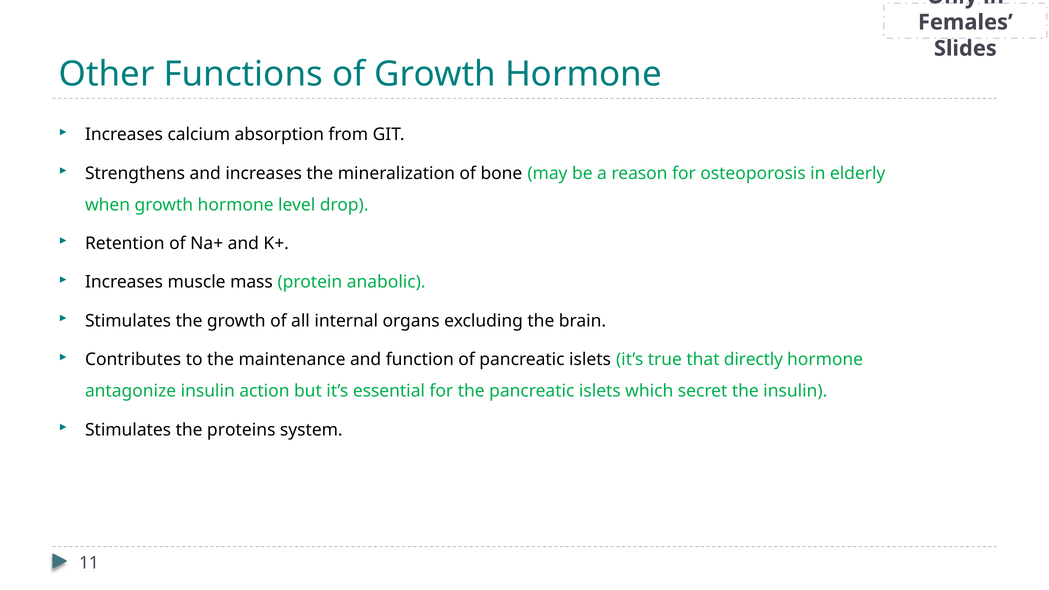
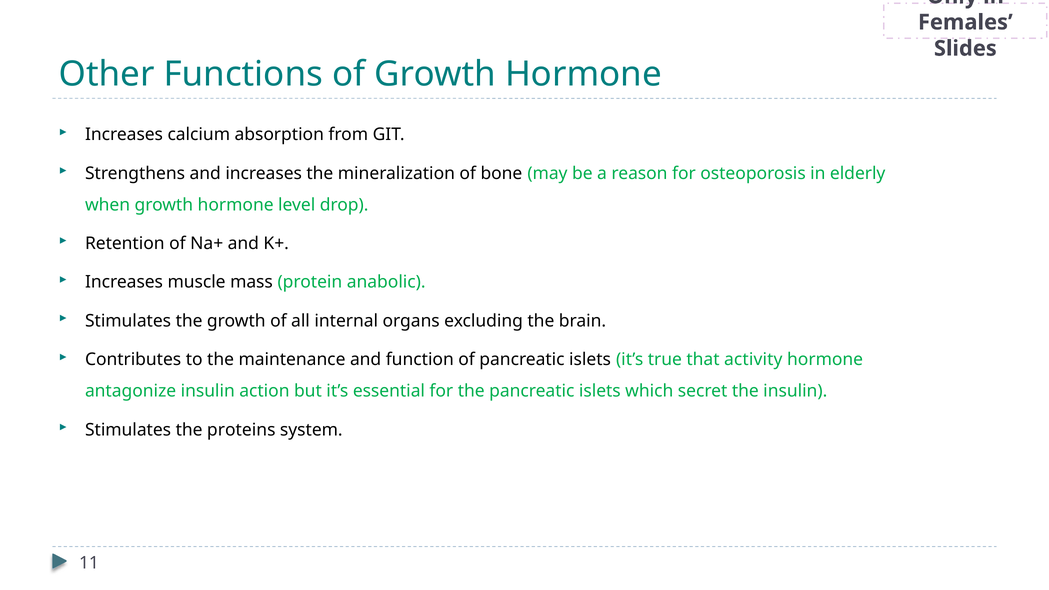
directly: directly -> activity (753, 360)
